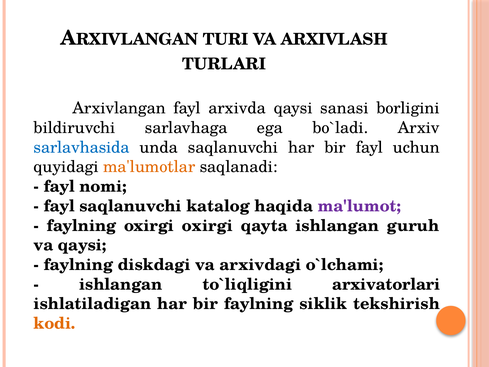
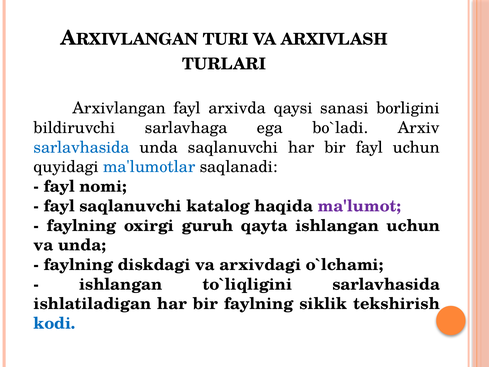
ma'lumotlar colour: orange -> blue (149, 167)
oxirgi oxirgi: oxirgi -> guruh (208, 225)
ishlangan guruh: guruh -> uchun (413, 225)
va qaysi: qaysi -> unda (82, 245)
arxivatorlari: arxivatorlari -> sarlavhasida (386, 284)
kodi colour: orange -> blue (55, 323)
